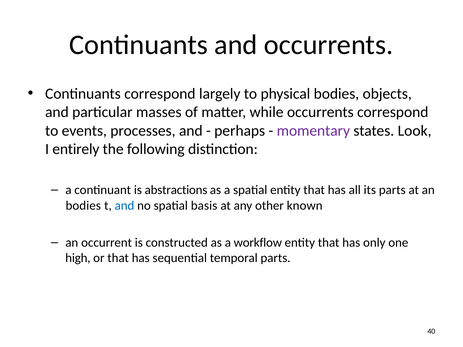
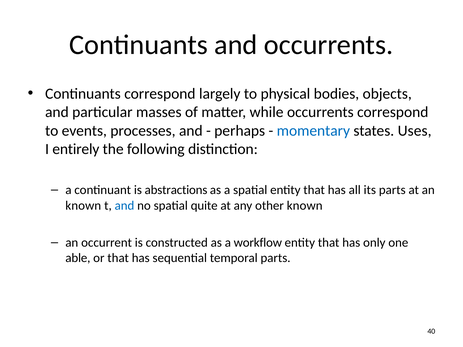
momentary colour: purple -> blue (313, 131)
Look: Look -> Uses (415, 131)
bodies: bodies -> known (83, 206)
basis: basis -> quite (204, 206)
high: high -> able (78, 258)
